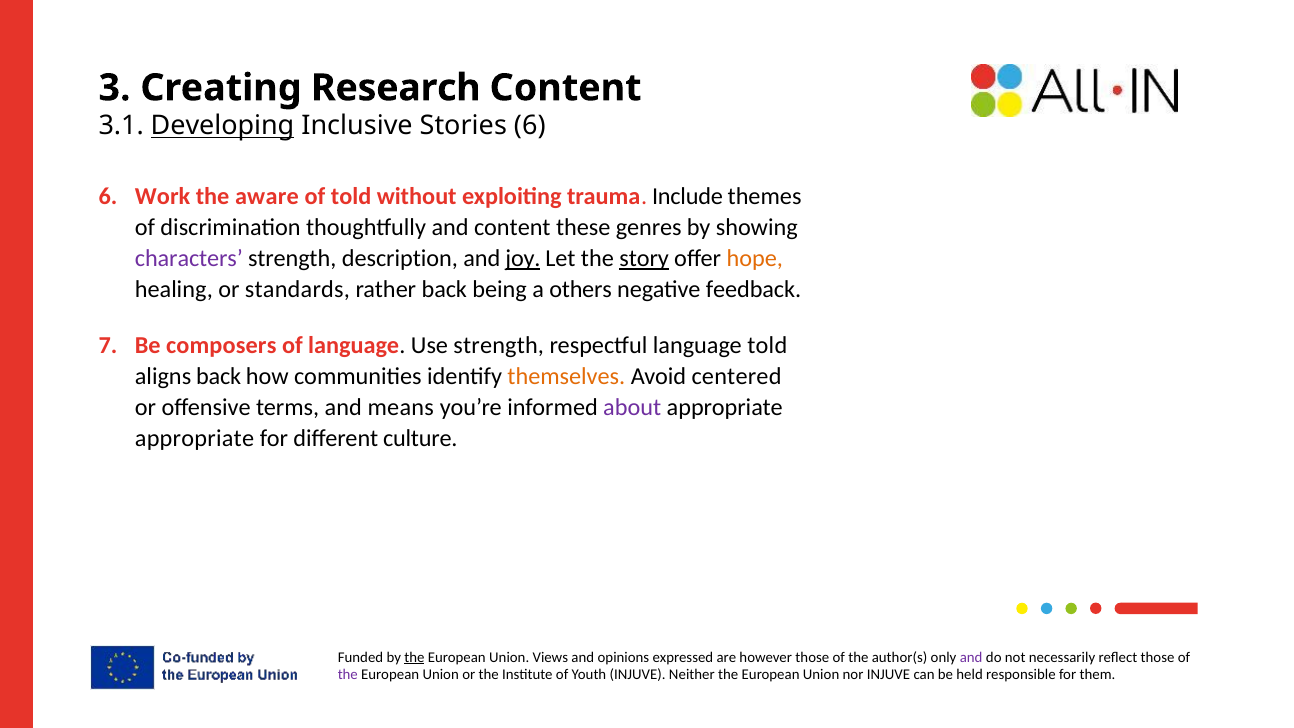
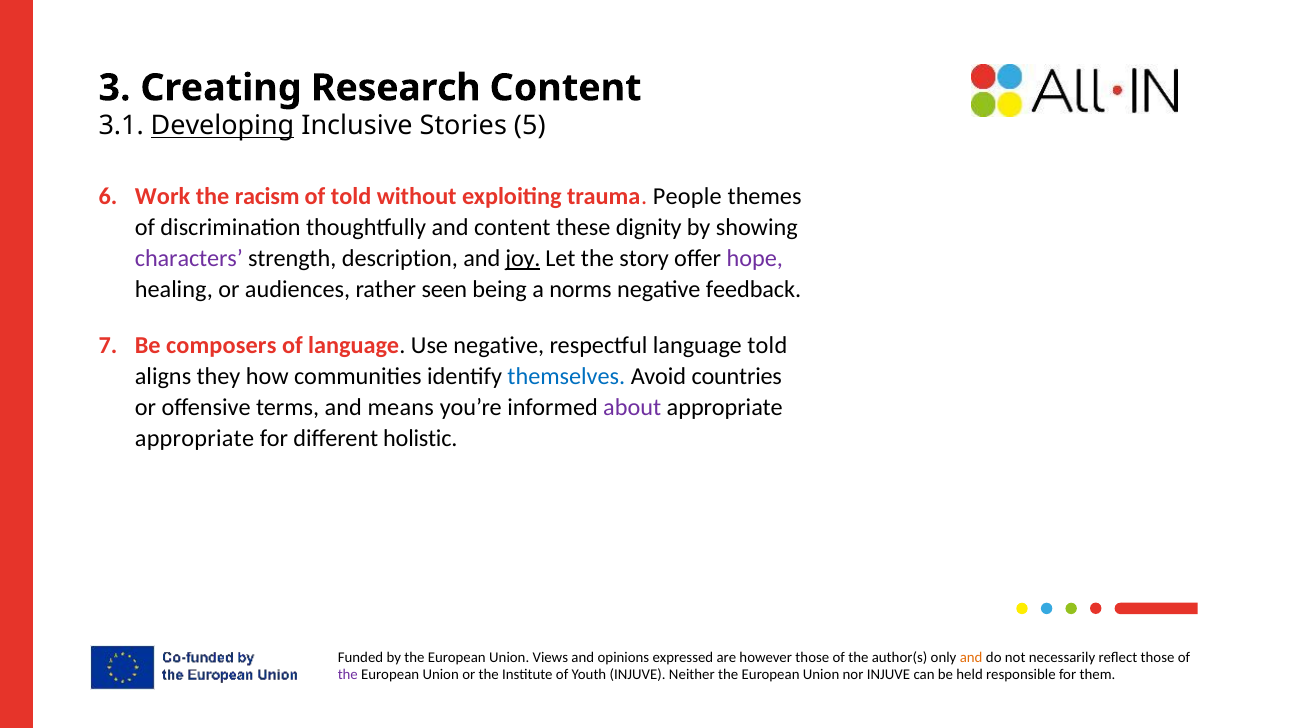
Stories 6: 6 -> 5 (530, 126)
aware: aware -> racism (267, 196)
Include: Include -> People (687, 196)
genres: genres -> dignity (649, 228)
story underline: present -> none (644, 259)
hope colour: orange -> purple (755, 259)
standards: standards -> audiences (298, 290)
rather back: back -> seen (444, 290)
others: others -> norms (580, 290)
Use strength: strength -> negative (499, 345)
aligns back: back -> they (219, 376)
themselves colour: orange -> blue (566, 376)
centered: centered -> countries (737, 376)
culture: culture -> holistic (420, 439)
the underline: present -> none (414, 657)
and colour: purple -> orange (971, 657)
